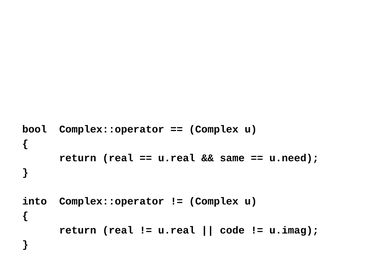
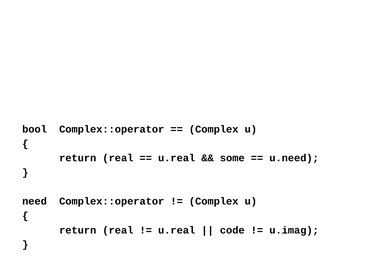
same: same -> some (232, 158)
into: into -> need (35, 201)
